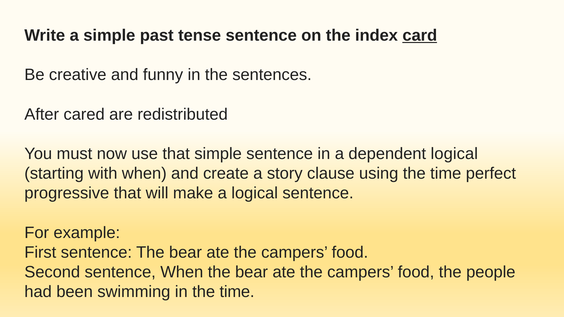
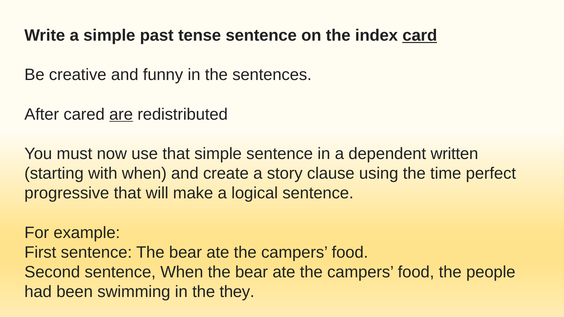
are underline: none -> present (121, 114)
dependent logical: logical -> written (454, 154)
in the time: time -> they (237, 292)
